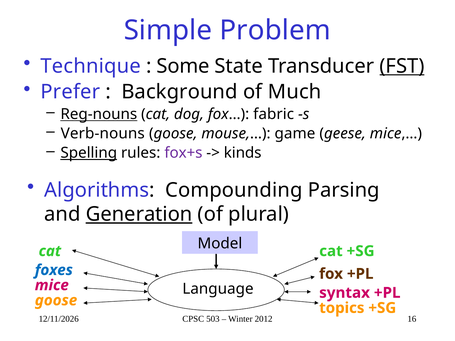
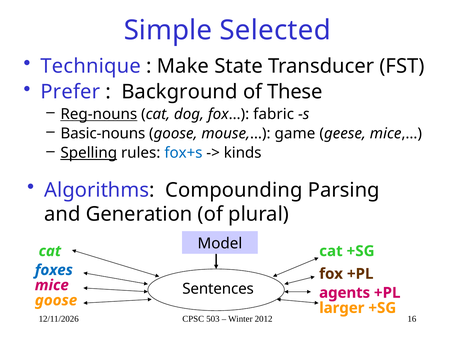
Problem: Problem -> Selected (275, 30)
Some: Some -> Make (183, 66)
FST underline: present -> none (402, 66)
Much: Much -> These (295, 92)
Verb-nouns: Verb-nouns -> Basic-nouns (103, 134)
fox+s colour: purple -> blue (183, 153)
Generation underline: present -> none (139, 214)
Language: Language -> Sentences (218, 289)
syntax: syntax -> agents (345, 293)
topics: topics -> larger (342, 308)
